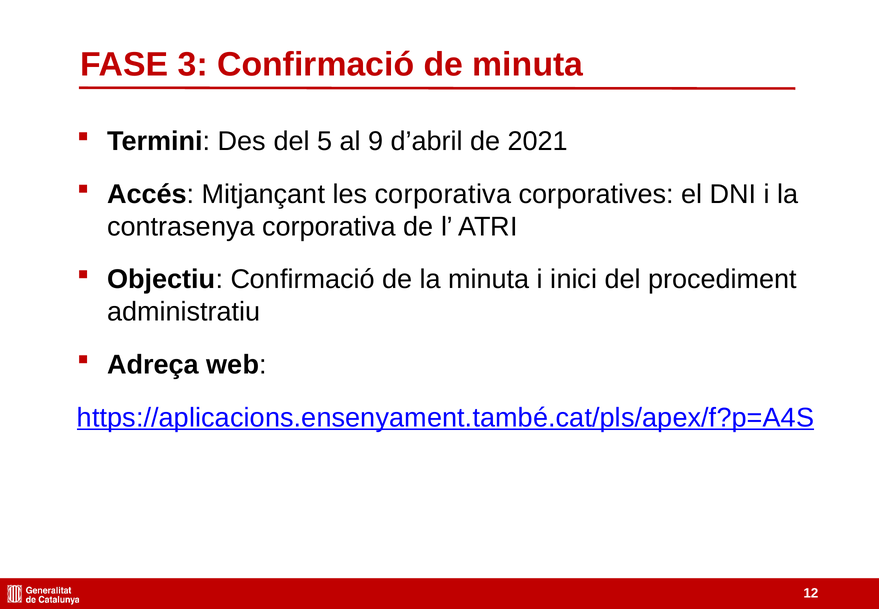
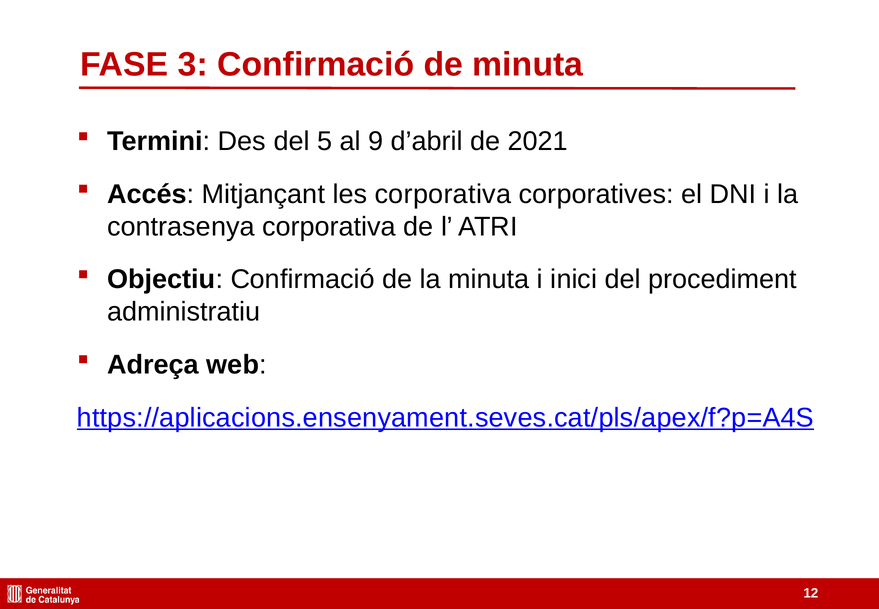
https://aplicacions.ensenyament.també.cat/pls/apex/f?p=A4S: https://aplicacions.ensenyament.també.cat/pls/apex/f?p=A4S -> https://aplicacions.ensenyament.seves.cat/pls/apex/f?p=A4S (445, 417)
